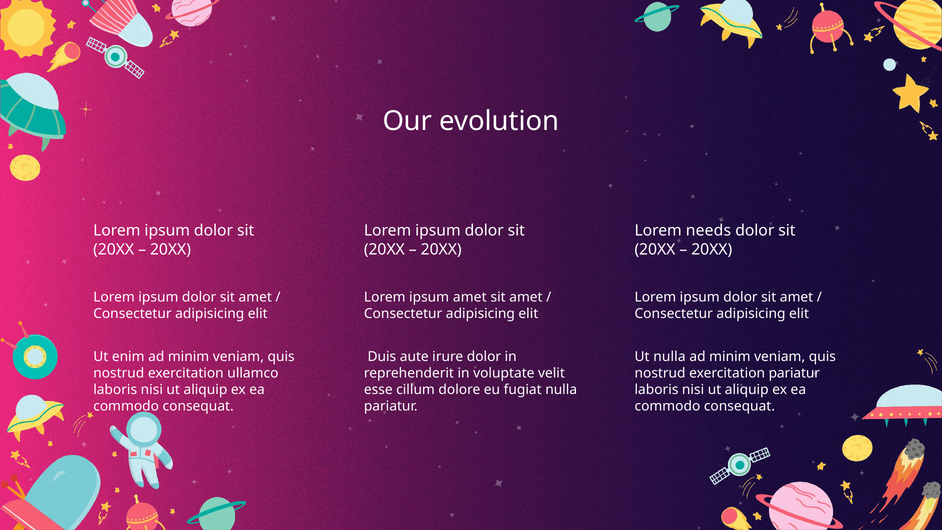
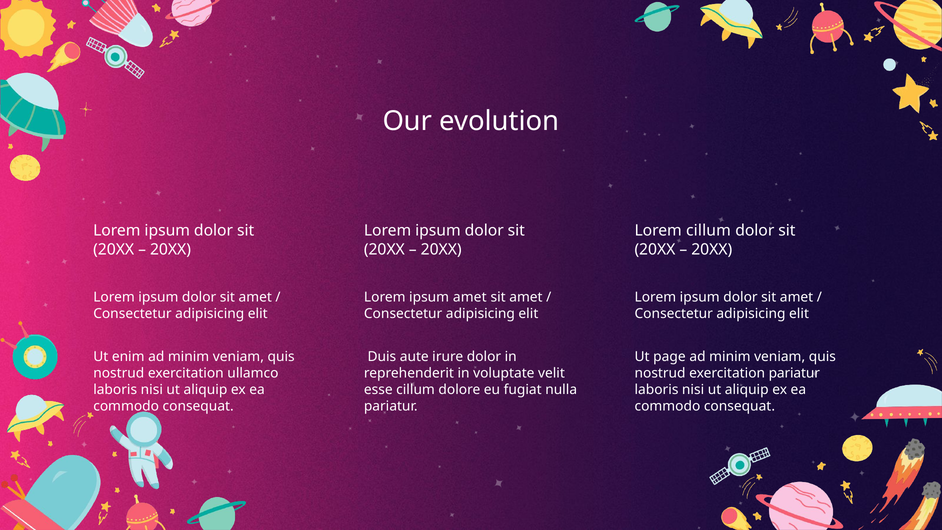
Lorem needs: needs -> cillum (708, 230)
Ut nulla: nulla -> page (669, 357)
